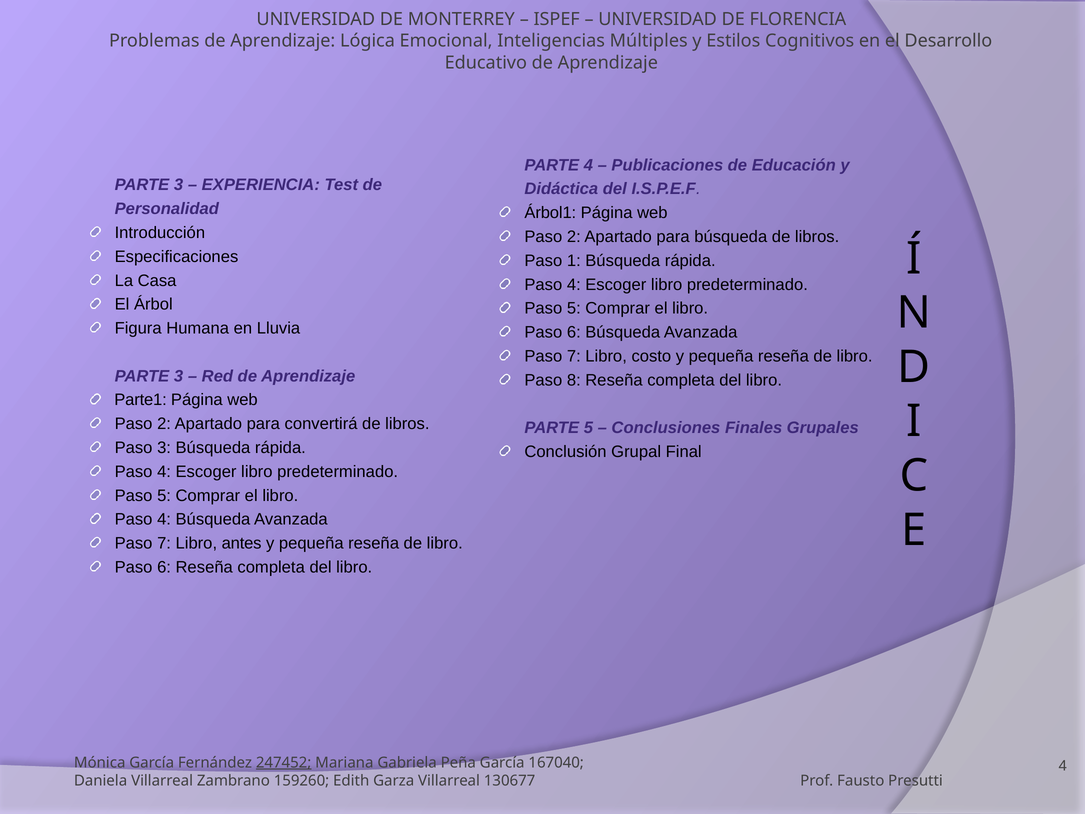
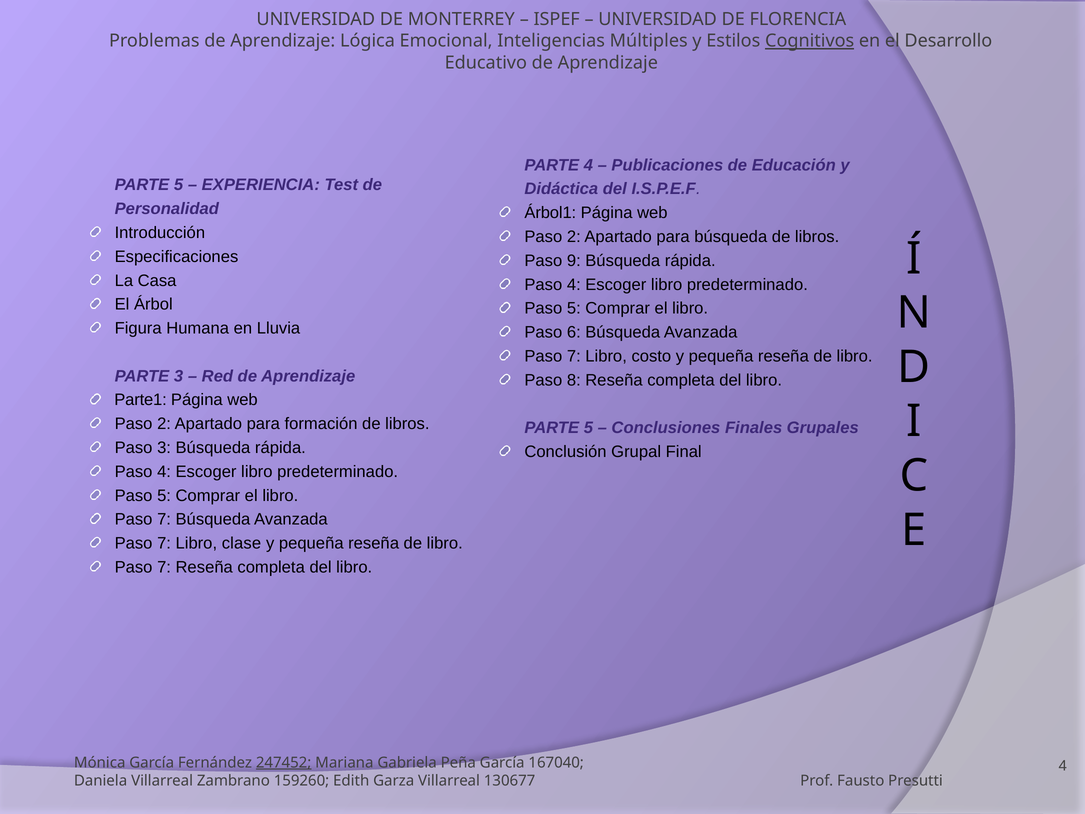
Cognitivos underline: none -> present (810, 41)
3: 3 -> 5 (179, 185)
1: 1 -> 9 (574, 261)
convertirá: convertirá -> formación (321, 424)
4: 4 -> 7 (164, 519)
antes: antes -> clase (241, 543)
6: 6 -> 7 (164, 567)
